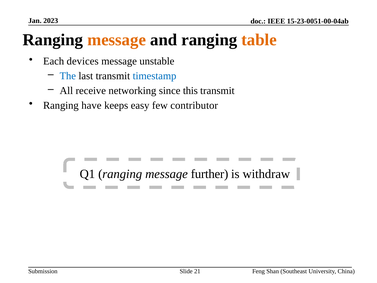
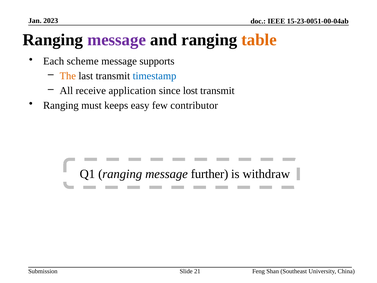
message colour: orange -> purple (117, 40)
devices: devices -> scheme (83, 61)
unstable: unstable -> supports (157, 61)
The colour: blue -> orange (68, 76)
networking: networking -> application (132, 91)
this: this -> lost (190, 91)
have: have -> must (91, 105)
